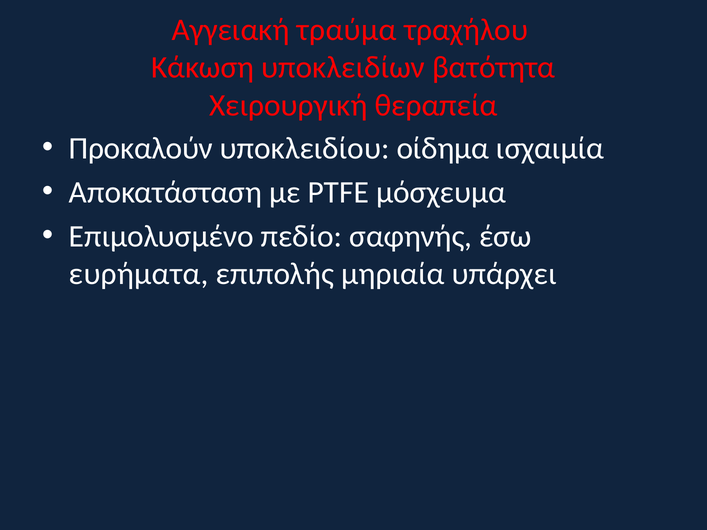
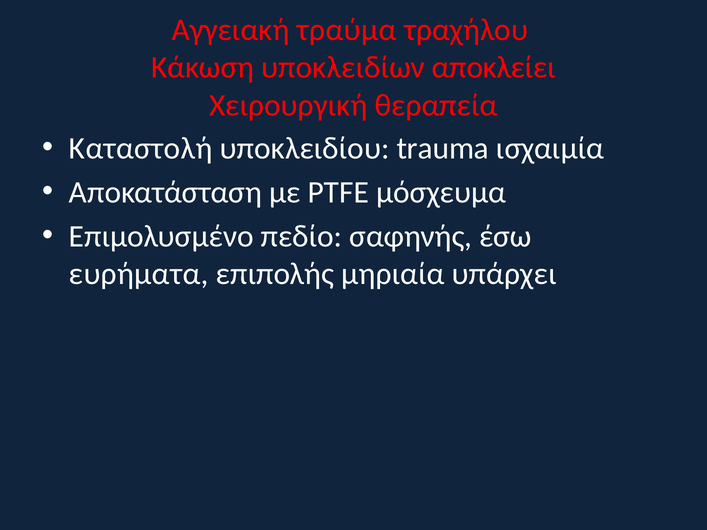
βατότητα: βατότητα -> αποκλείει (494, 68)
Προκαλούν: Προκαλούν -> Καταστολή (141, 148)
οίδημα: οίδημα -> trauma (443, 148)
